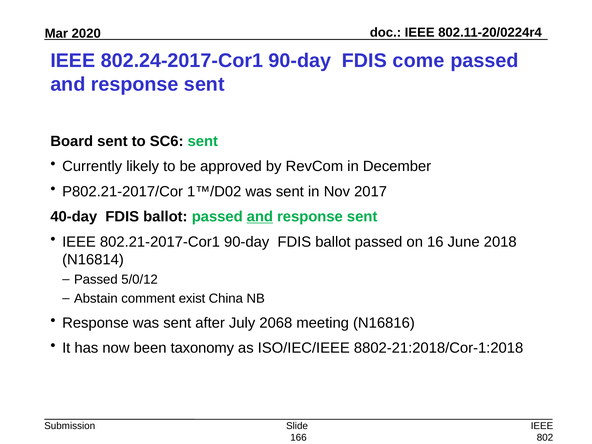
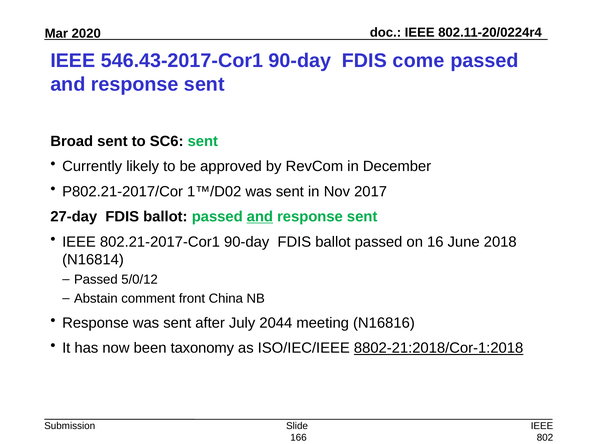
802.24-2017-Cor1: 802.24-2017-Cor1 -> 546.43-2017-Cor1 (182, 61)
Board: Board -> Broad (72, 141)
40-day: 40-day -> 27-day (74, 217)
exist: exist -> front (192, 299)
2068: 2068 -> 2044 (276, 323)
8802-21:2018/Cor-1:2018 underline: none -> present (439, 348)
